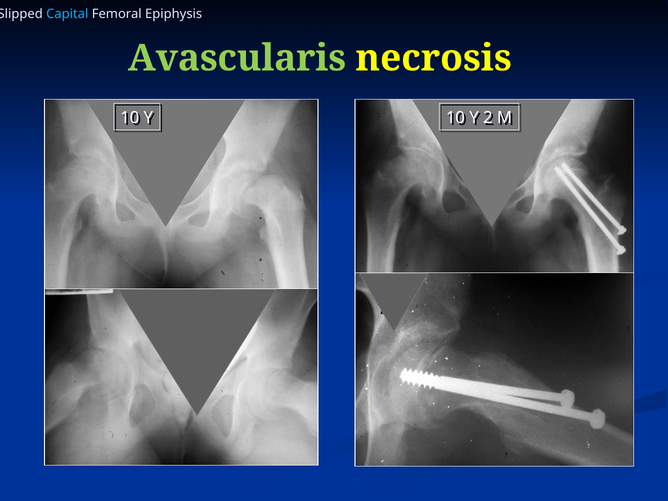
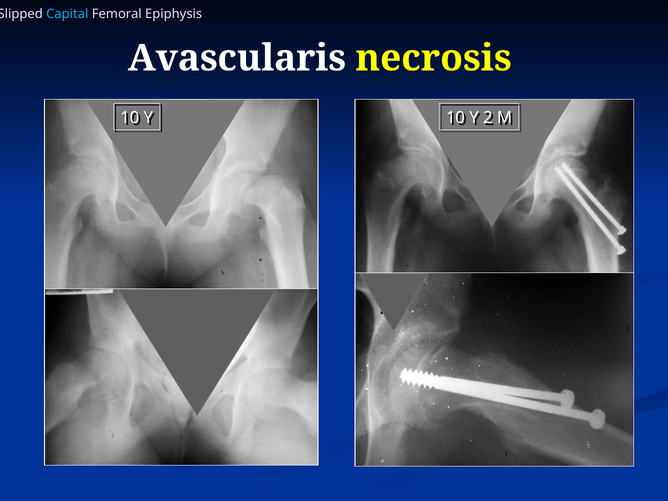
Avascularis colour: light green -> white (237, 58)
